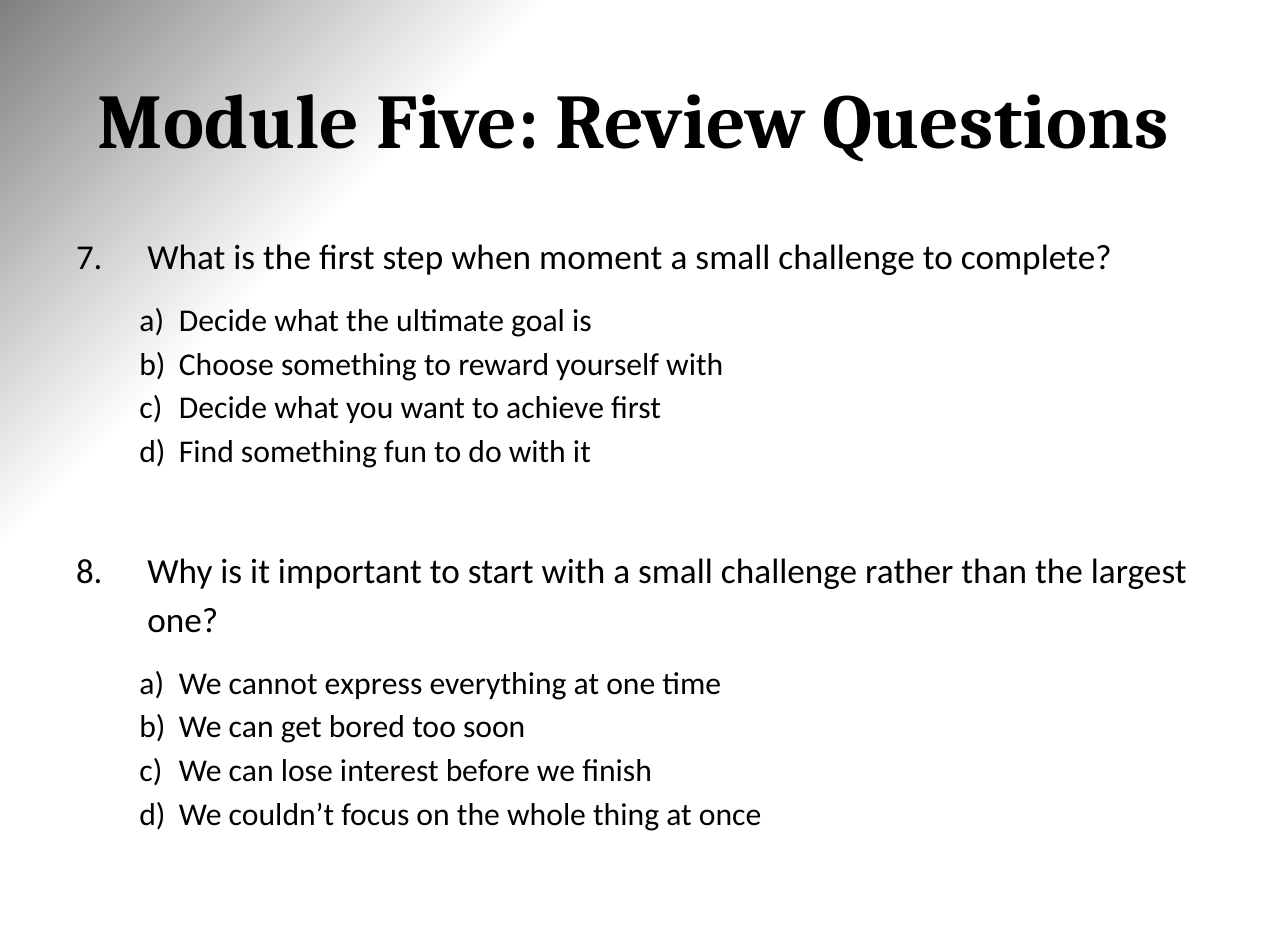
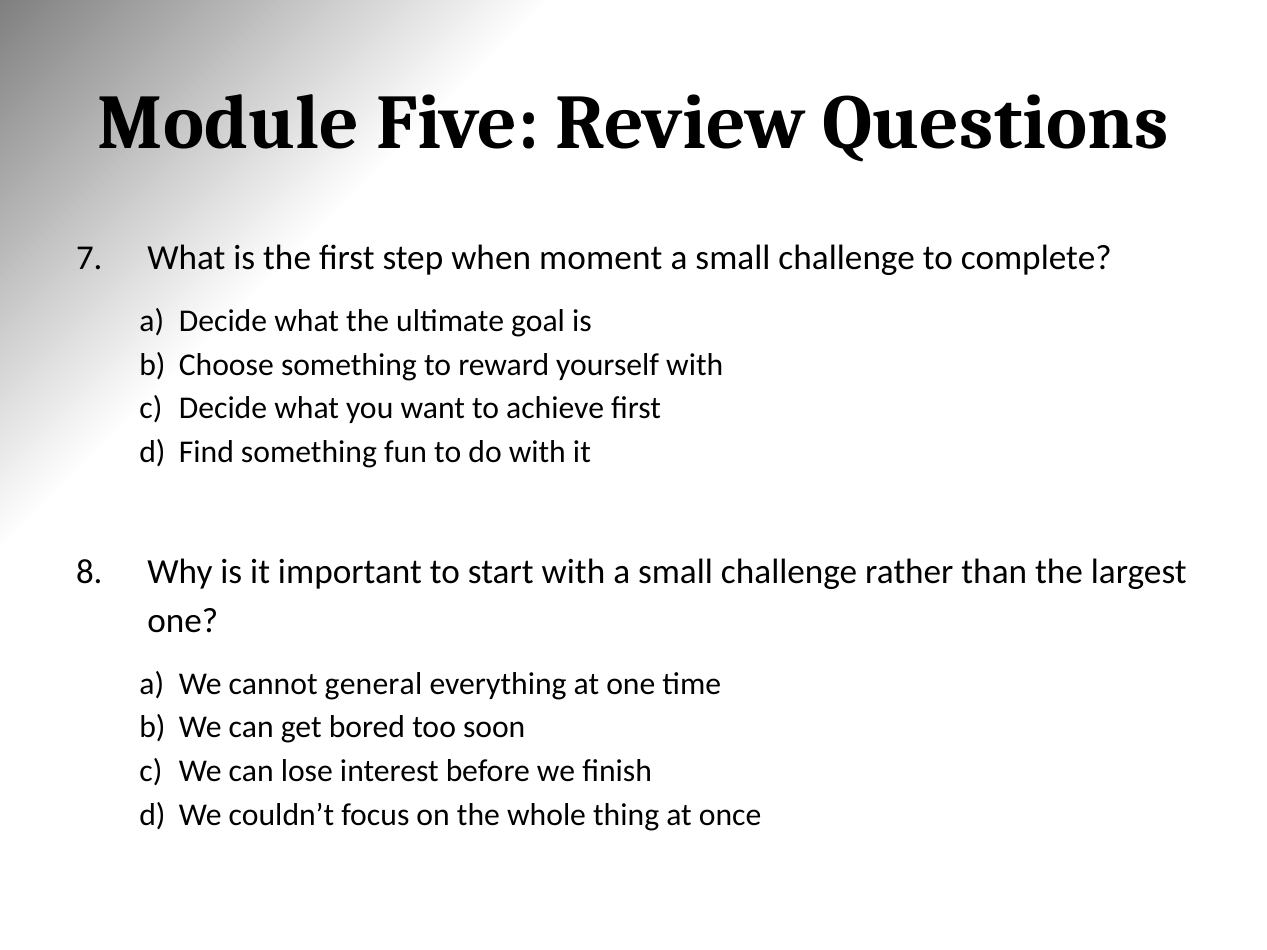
express: express -> general (374, 684)
